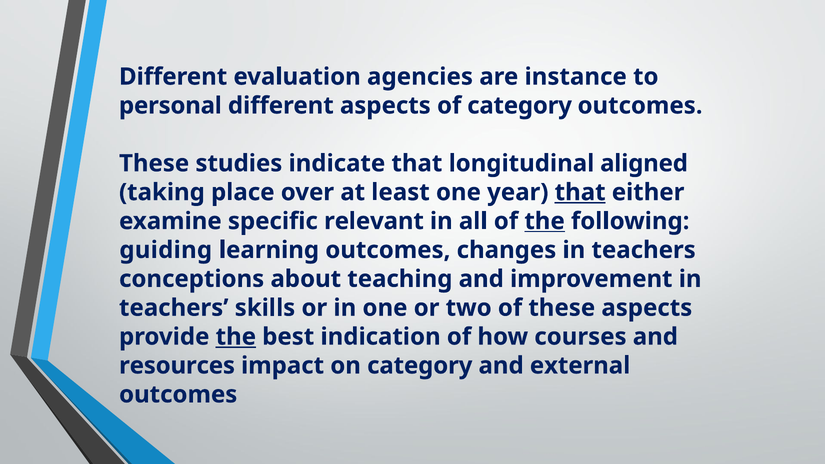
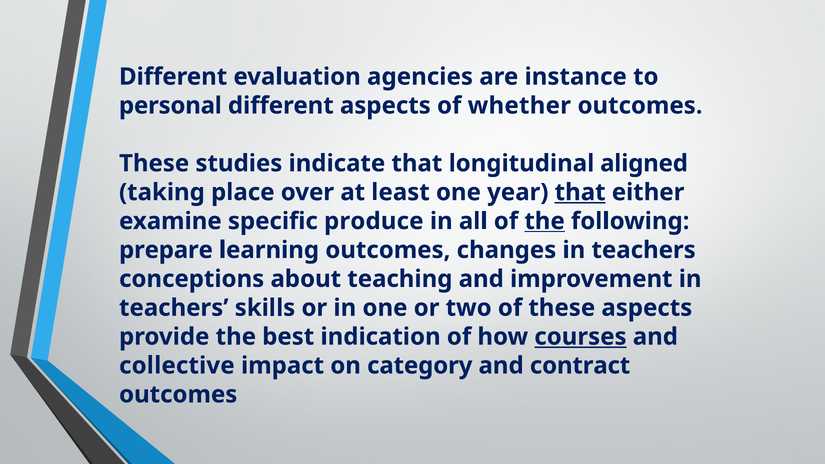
of category: category -> whether (519, 106)
relevant: relevant -> produce (374, 221)
guiding: guiding -> prepare (166, 250)
the underline: present -> none (236, 337)
courses underline: none -> present (580, 337)
resources: resources -> collective (177, 366)
external: external -> contract (580, 366)
